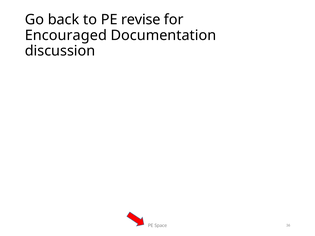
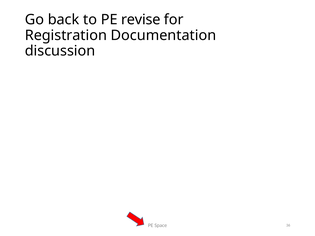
Encouraged: Encouraged -> Registration (66, 35)
